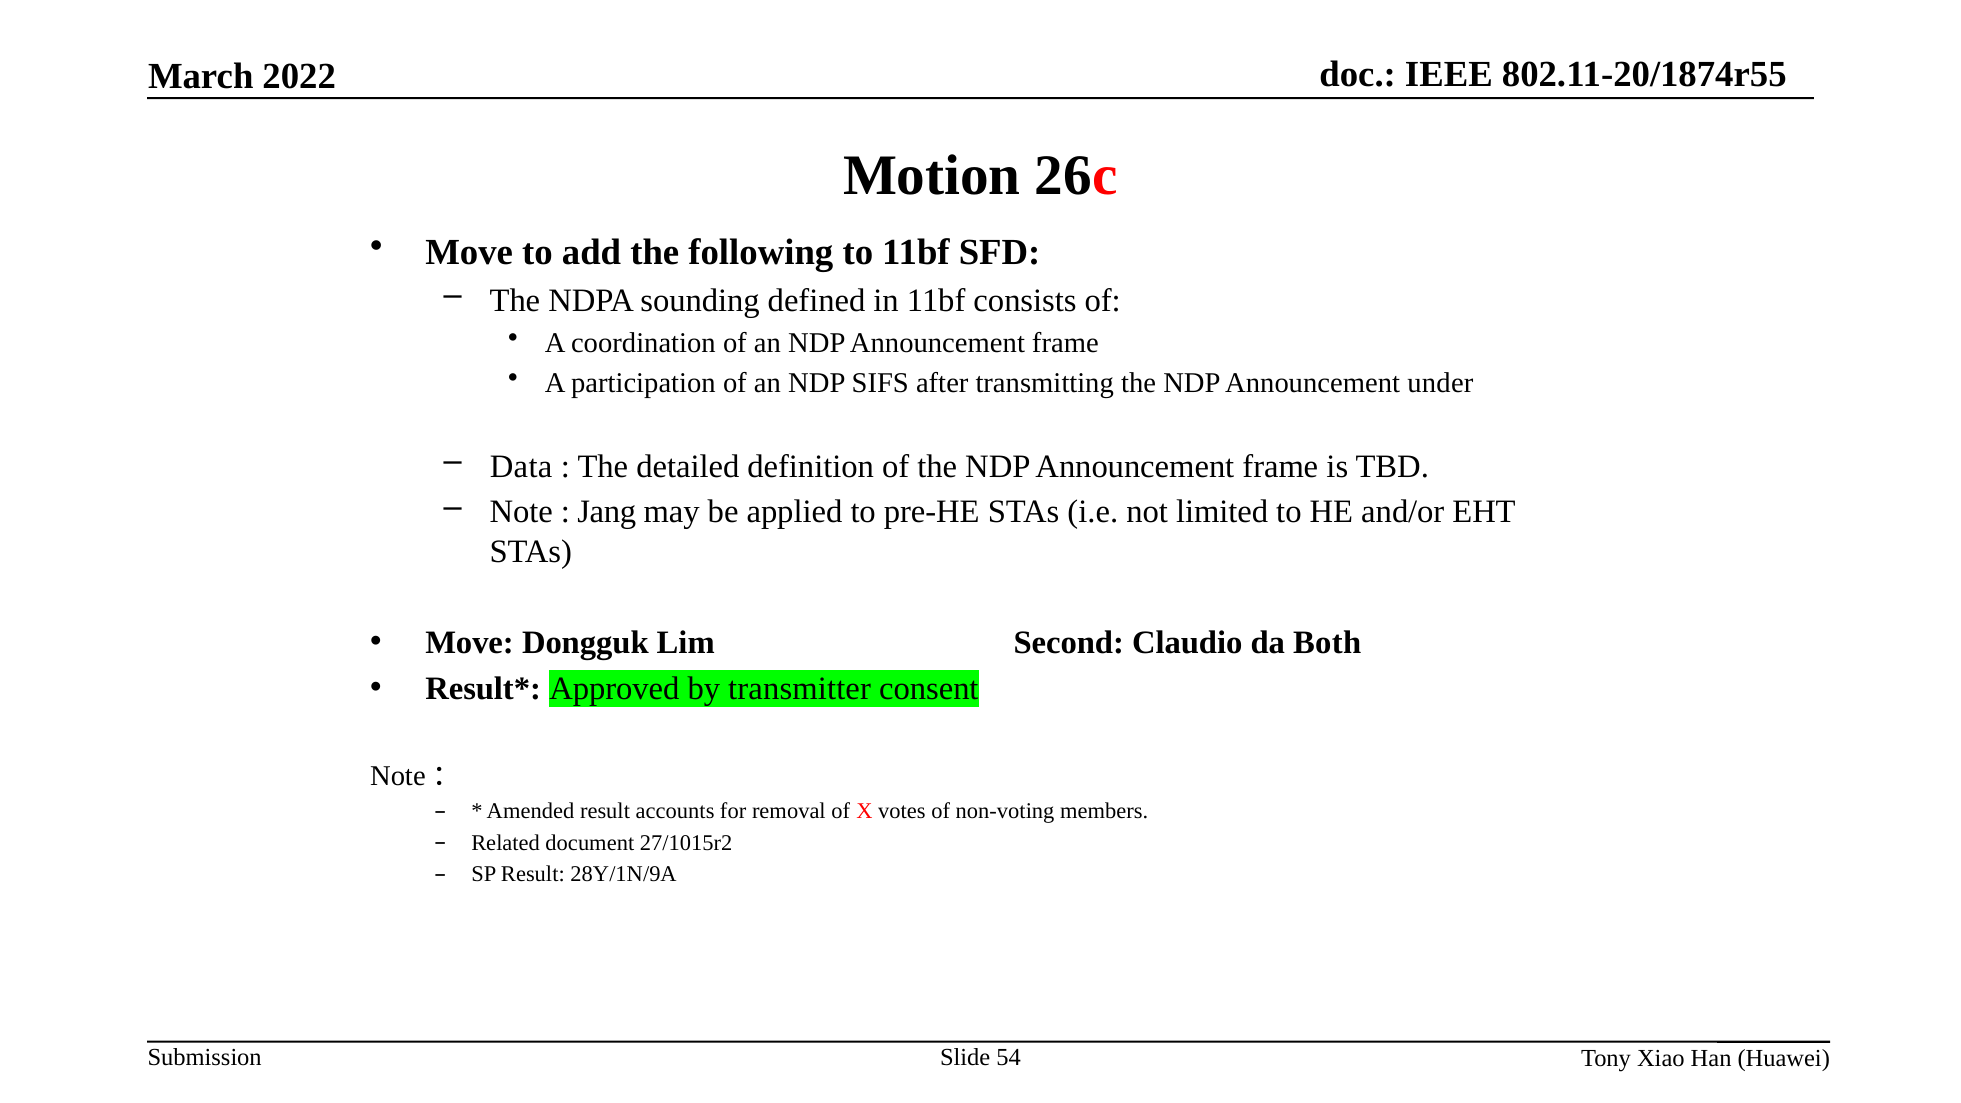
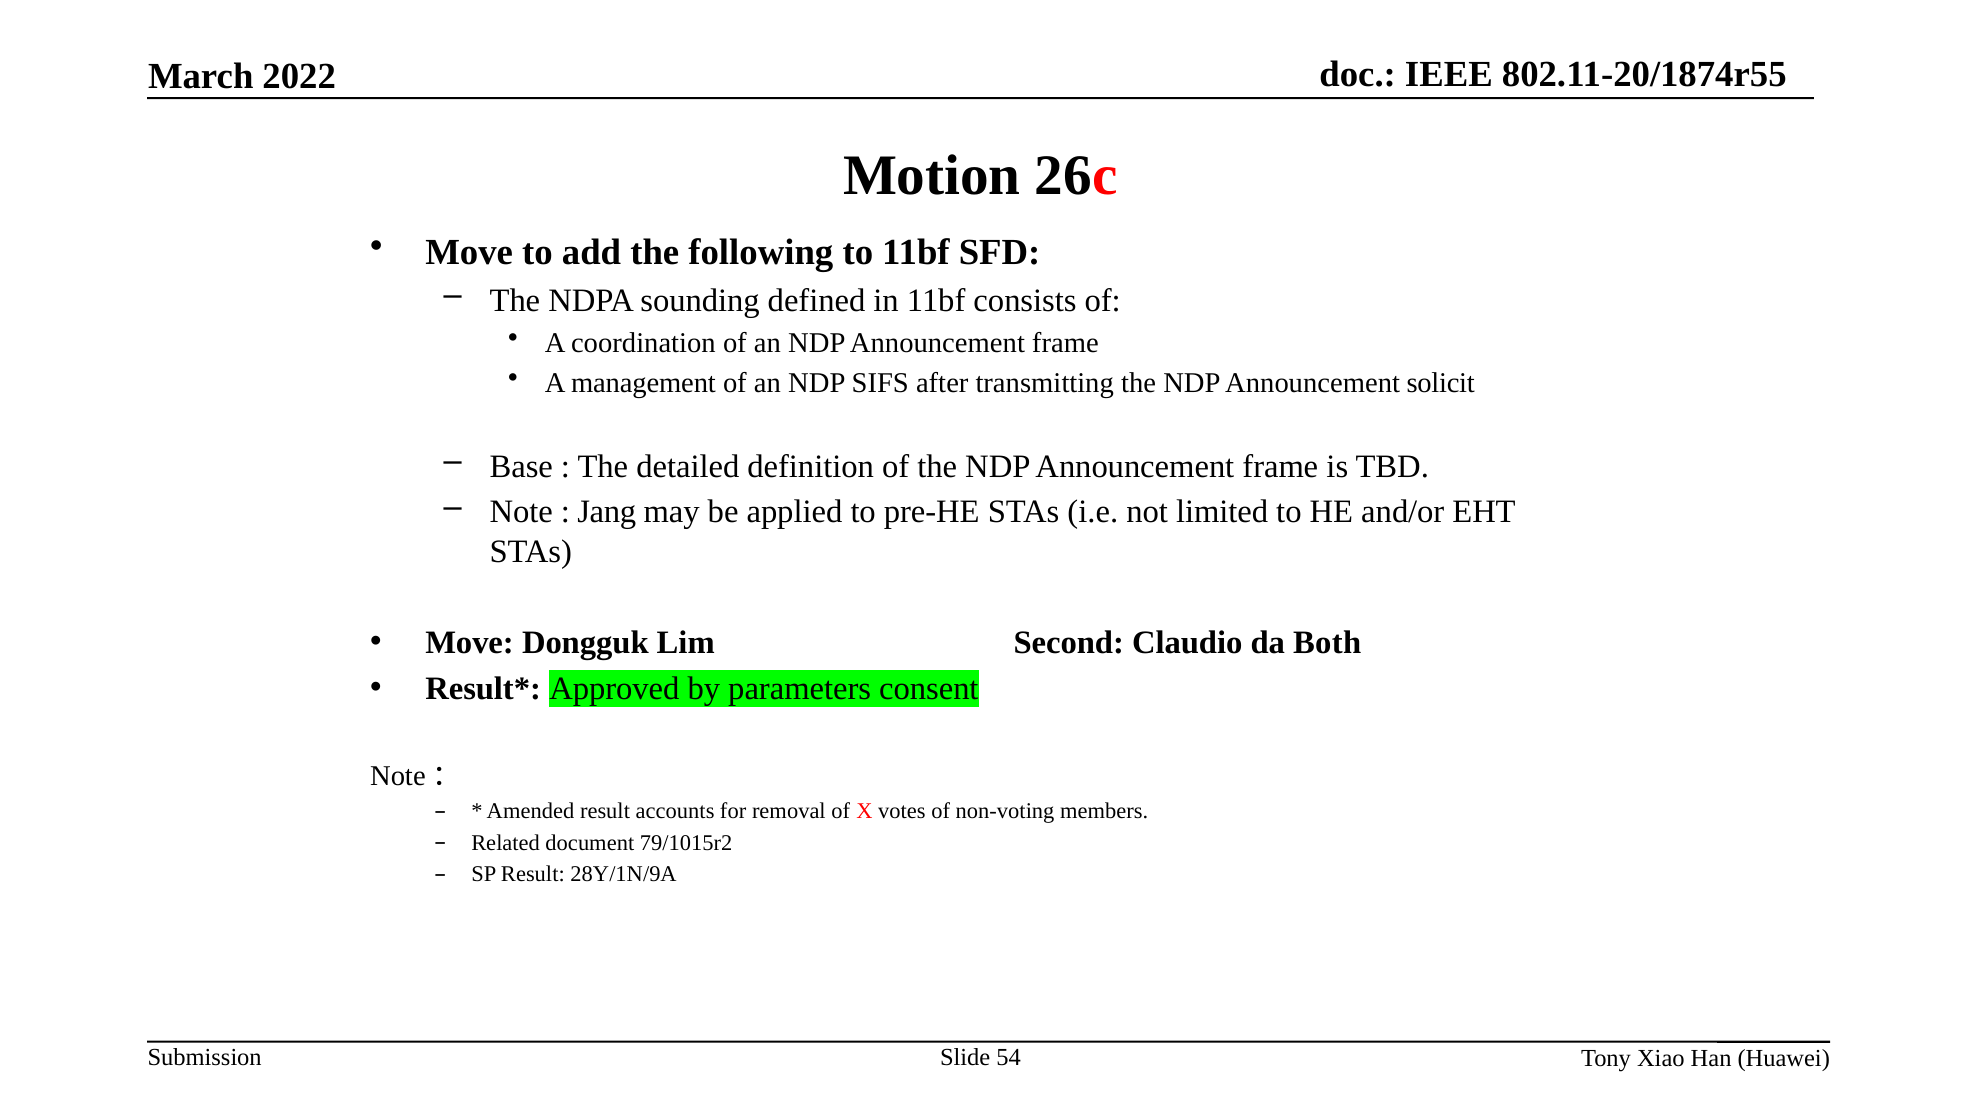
participation: participation -> management (643, 383)
under: under -> solicit (1441, 383)
Data: Data -> Base (521, 466)
transmitter: transmitter -> parameters (800, 689)
27/1015r2: 27/1015r2 -> 79/1015r2 (686, 843)
